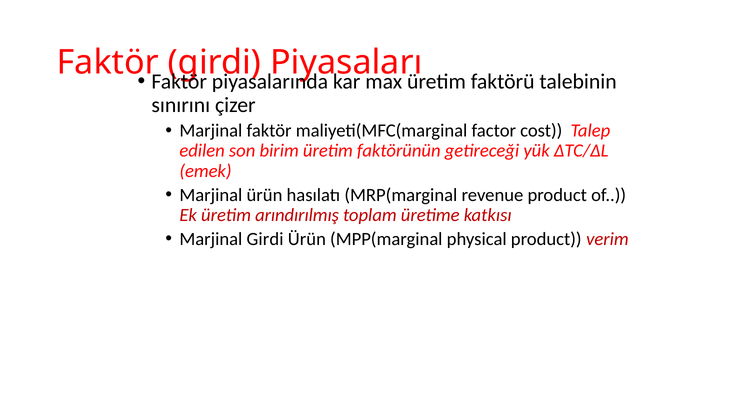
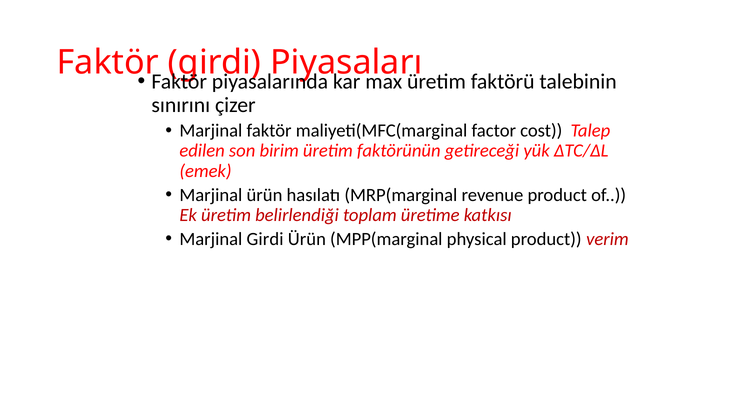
arındırılmış: arındırılmış -> belirlendiği (297, 215)
